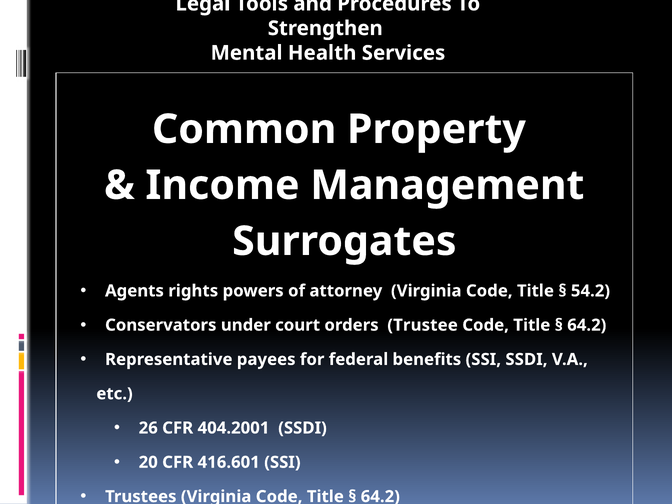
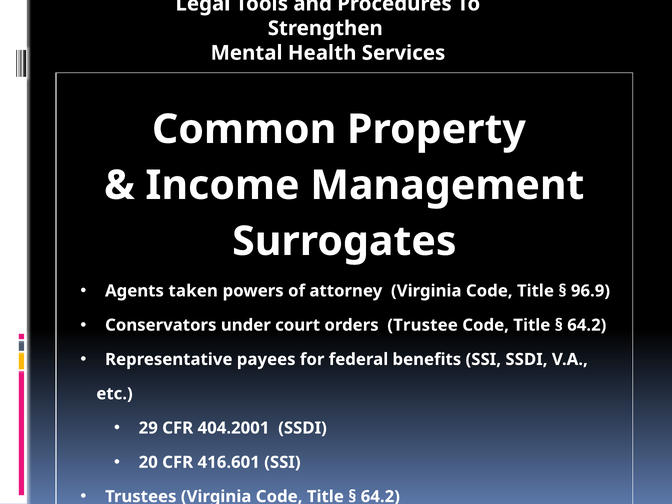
rights: rights -> taken (193, 291)
54.2: 54.2 -> 96.9 (590, 291)
26: 26 -> 29 (148, 428)
